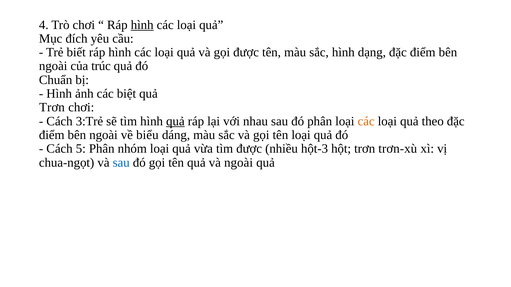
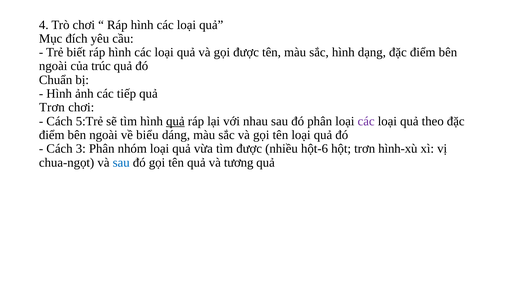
hình underline: present -> none (142, 25)
biệt: biệt -> tiếp (126, 94)
3:Trẻ: 3:Trẻ -> 5:Trẻ (89, 121)
các colour: orange -> purple (366, 121)
5: 5 -> 3 (81, 149)
hột-3: hột-3 -> hột-6 (315, 149)
trơn-xù: trơn-xù -> hình-xù (398, 149)
và ngoài: ngoài -> tương (239, 163)
